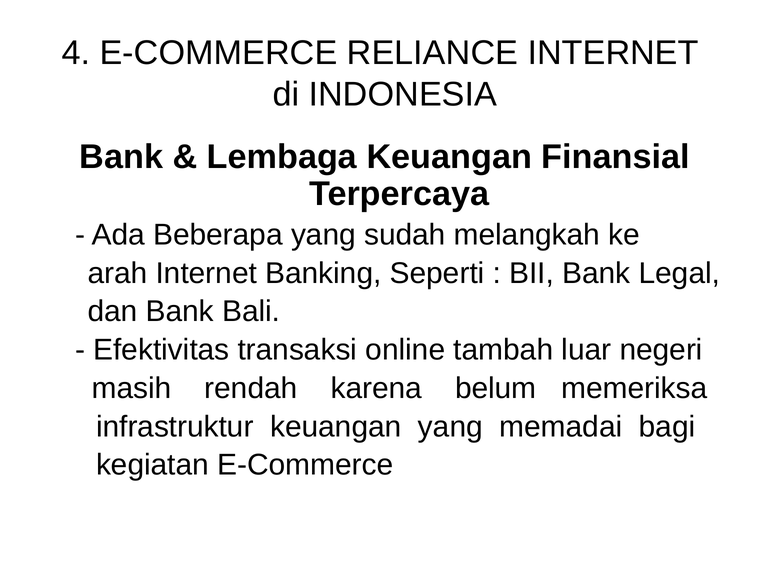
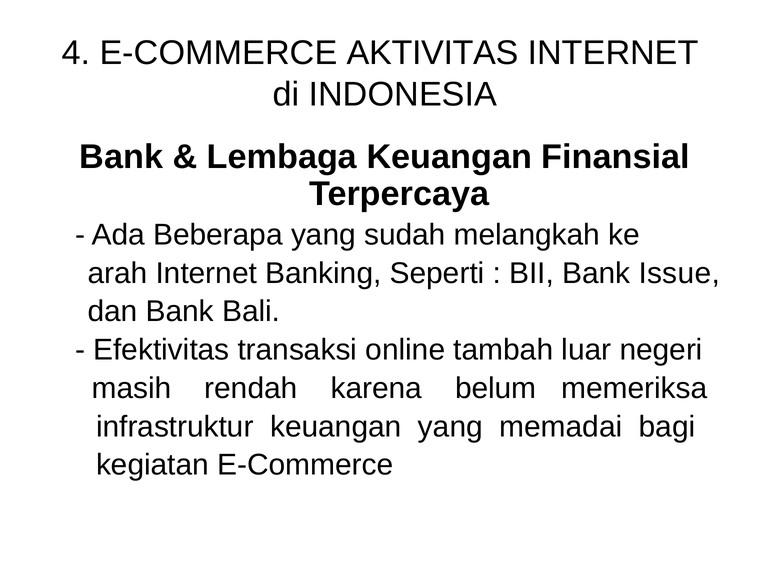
RELIANCE: RELIANCE -> AKTIVITAS (433, 53)
Legal: Legal -> Issue (679, 273)
